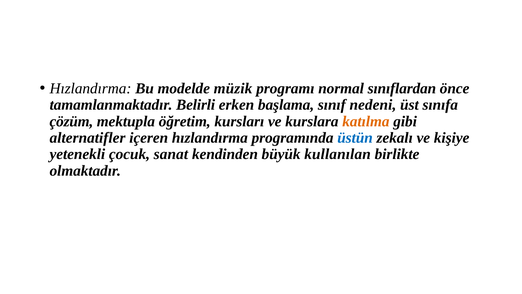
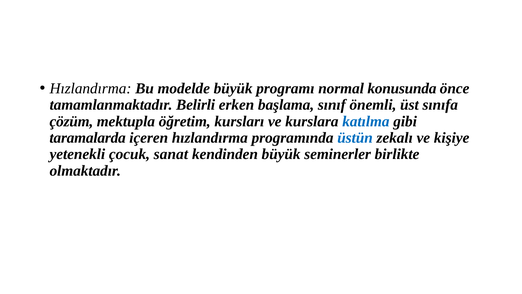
modelde müzik: müzik -> büyük (233, 88)
sınıflardan: sınıflardan -> konusunda (402, 88)
nedeni: nedeni -> önemli (373, 105)
katılma colour: orange -> blue (366, 121)
alternatifler: alternatifler -> taramalarda (88, 138)
kullanılan: kullanılan -> seminerler (338, 154)
